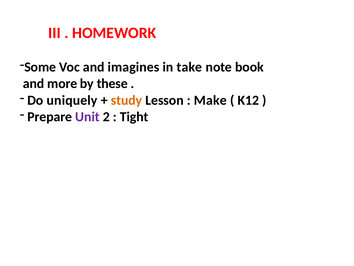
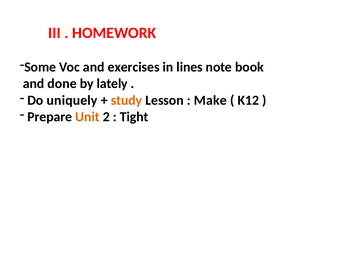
imagines: imagines -> exercises (134, 67)
take: take -> lines (190, 67)
more: more -> done (62, 84)
these: these -> lately (112, 84)
Unit colour: purple -> orange (87, 117)
